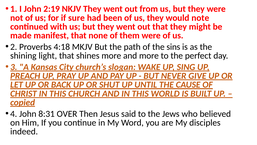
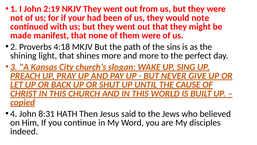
sure: sure -> your (77, 18)
OVER: OVER -> HATH (67, 113)
